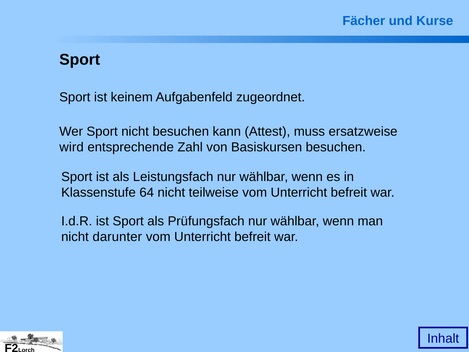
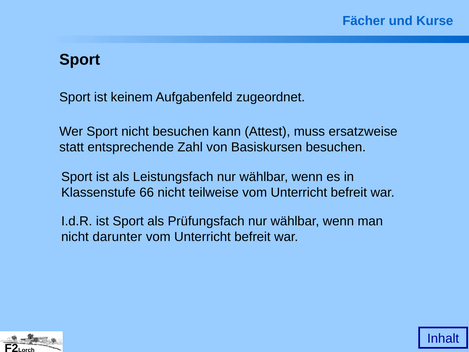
wird: wird -> statt (72, 147)
64: 64 -> 66 (147, 192)
